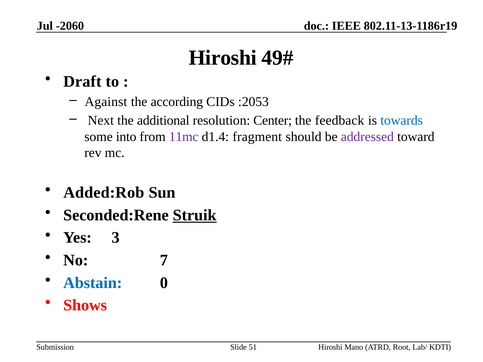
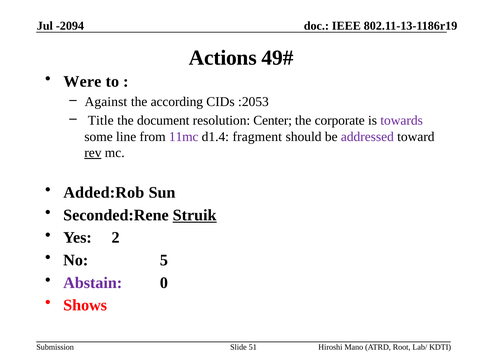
-2060: -2060 -> -2094 (70, 26)
Hiroshi: Hiroshi -> Actions (223, 58)
Draft: Draft -> Were (82, 82)
Next: Next -> Title (101, 121)
additional: additional -> document (163, 121)
feedback: feedback -> corporate (340, 121)
towards colour: blue -> purple (402, 121)
into: into -> line (126, 137)
rev underline: none -> present (93, 153)
3: 3 -> 2 (116, 238)
7: 7 -> 5 (164, 260)
Abstain colour: blue -> purple (93, 283)
